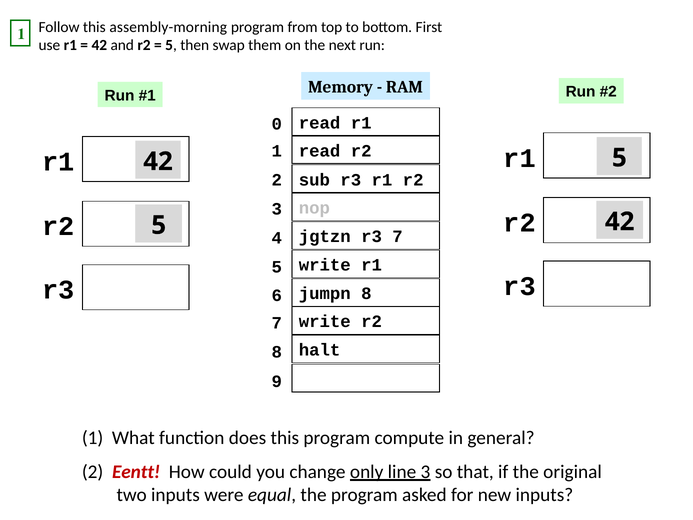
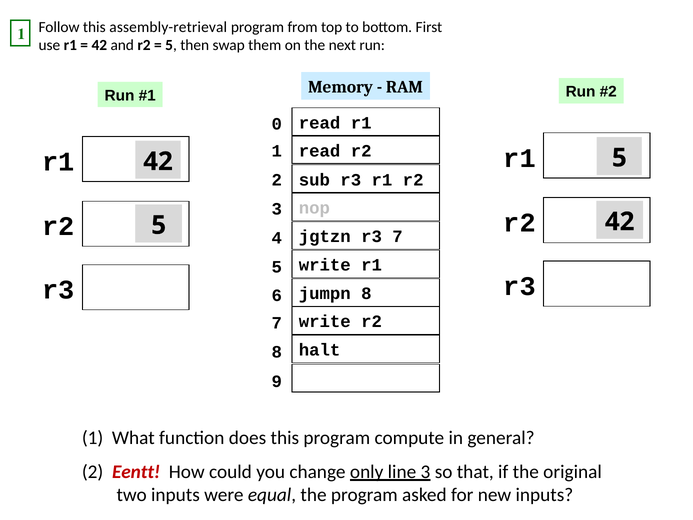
assembly-morning: assembly-morning -> assembly-retrieval (168, 27)
